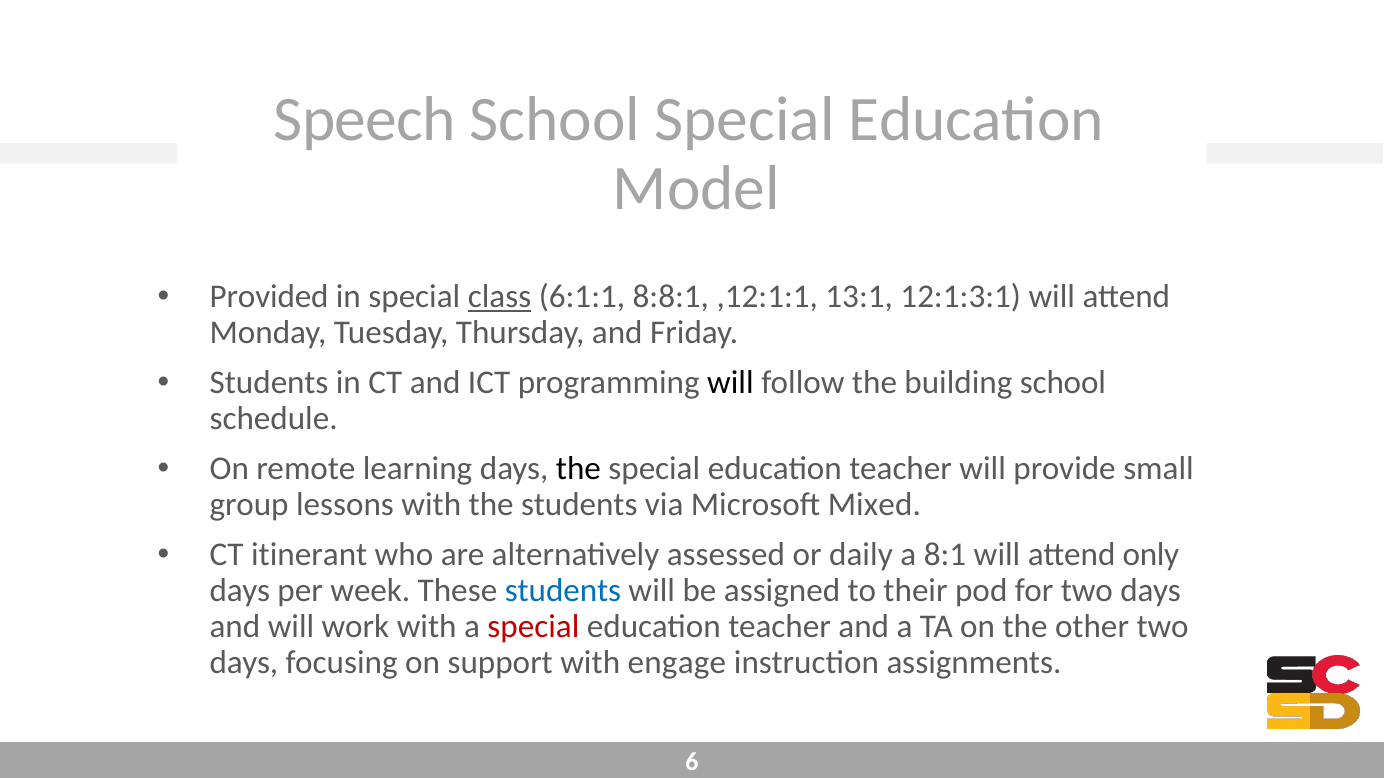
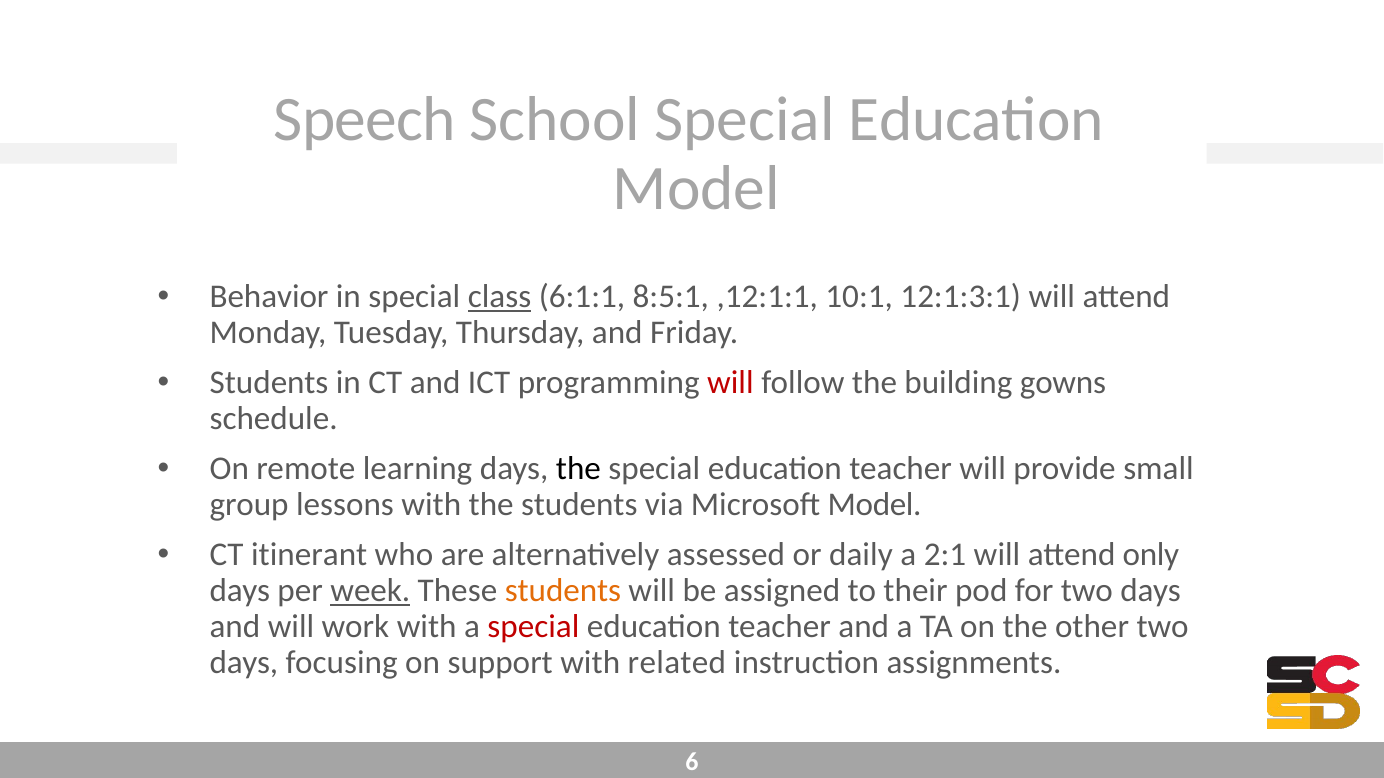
Provided: Provided -> Behavior (269, 297)
8:8:1: 8:8:1 -> 8:5:1 (671, 297)
13:1: 13:1 -> 10:1 (859, 297)
will colour: black -> red (730, 383)
building school: school -> gowns (1063, 383)
Microsoft Mixed: Mixed -> Model (875, 505)
8:1: 8:1 -> 2:1 (945, 555)
week underline: none -> present (370, 591)
students colour: blue -> orange (563, 591)
engage: engage -> related (677, 663)
